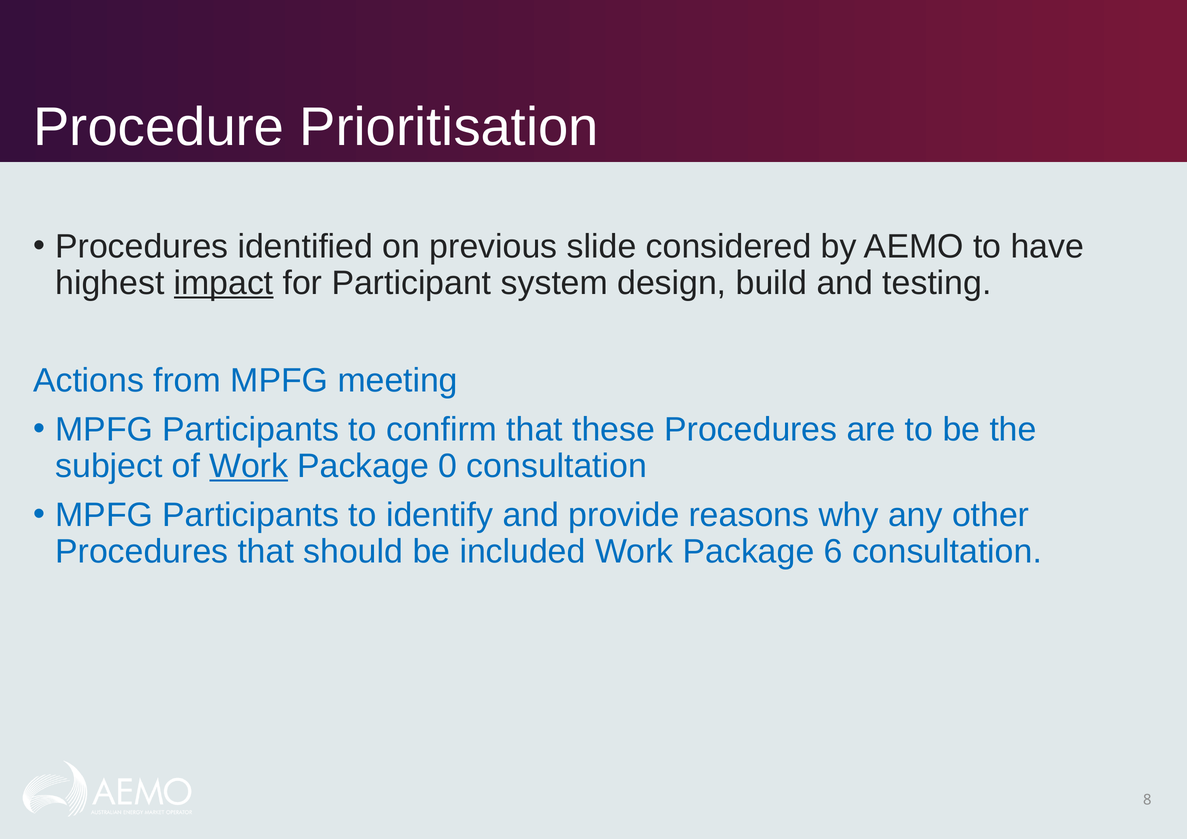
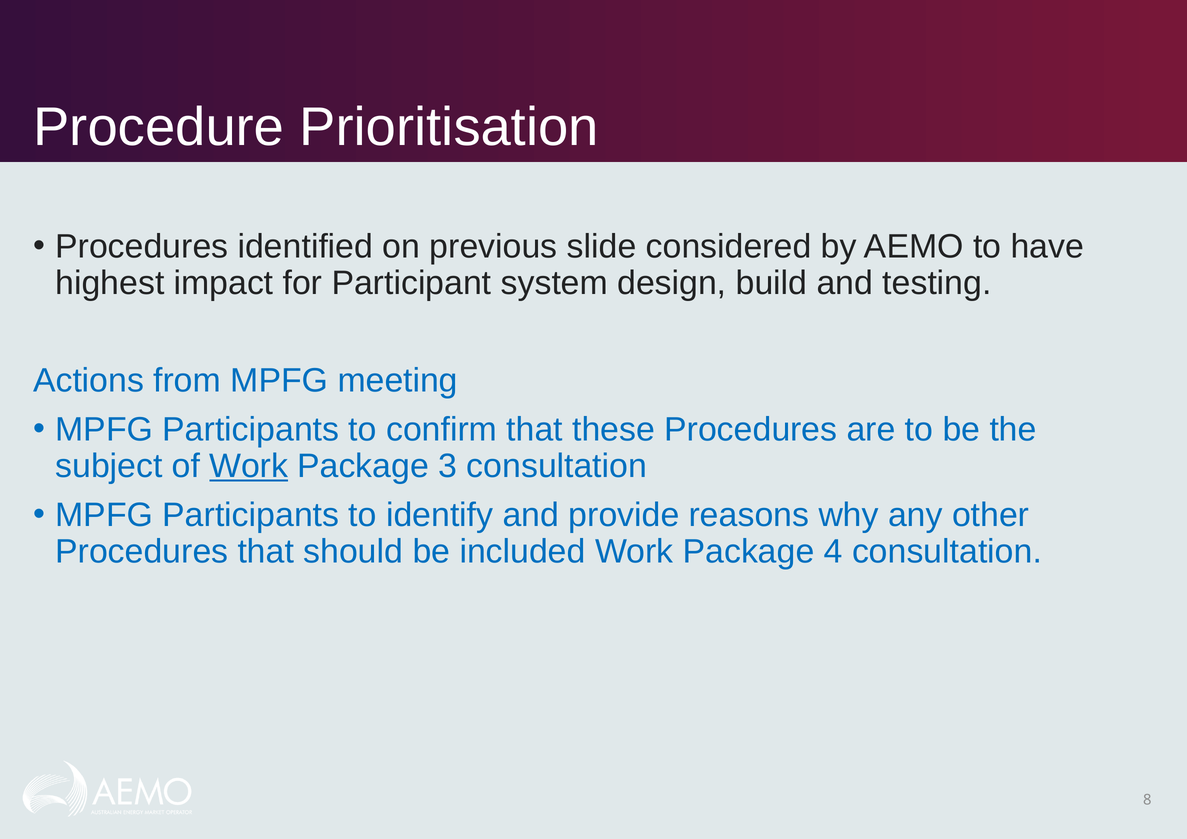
impact underline: present -> none (224, 283)
0: 0 -> 3 (448, 466)
6: 6 -> 4 (833, 552)
